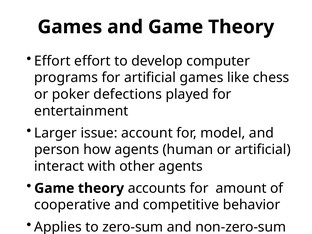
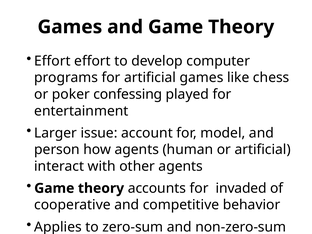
defections: defections -> confessing (128, 94)
amount: amount -> invaded (241, 188)
